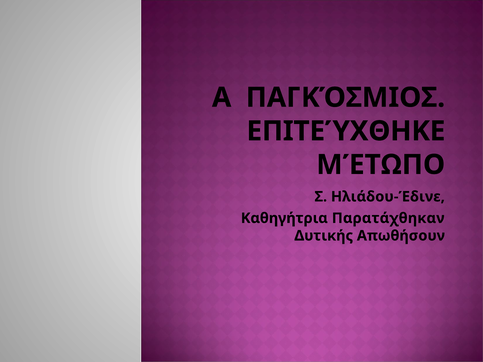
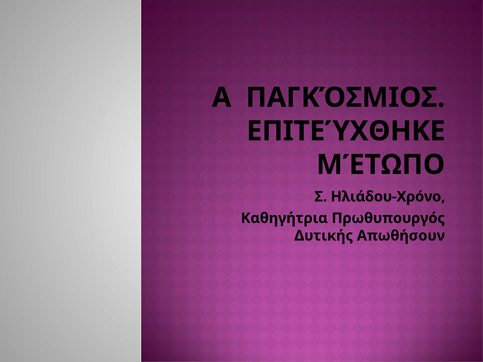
Ηλιάδου-Έδινε: Ηλιάδου-Έδινε -> Ηλιάδου-Χρόνο (388, 197)
Παρατάχθηκαν: Παρατάχθηκαν -> Πρωθυπουργός (388, 218)
